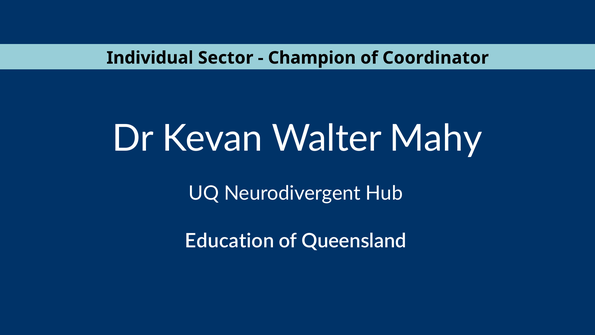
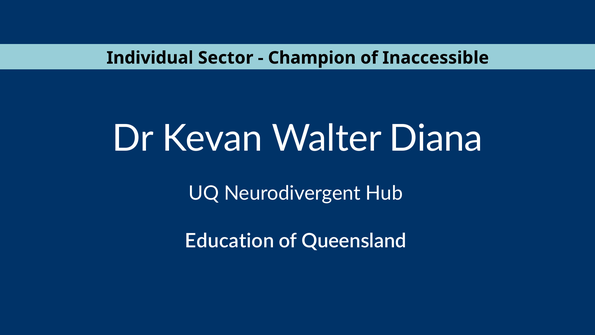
Coordinator: Coordinator -> Inaccessible (436, 58)
Mahy: Mahy -> Diana (436, 139)
